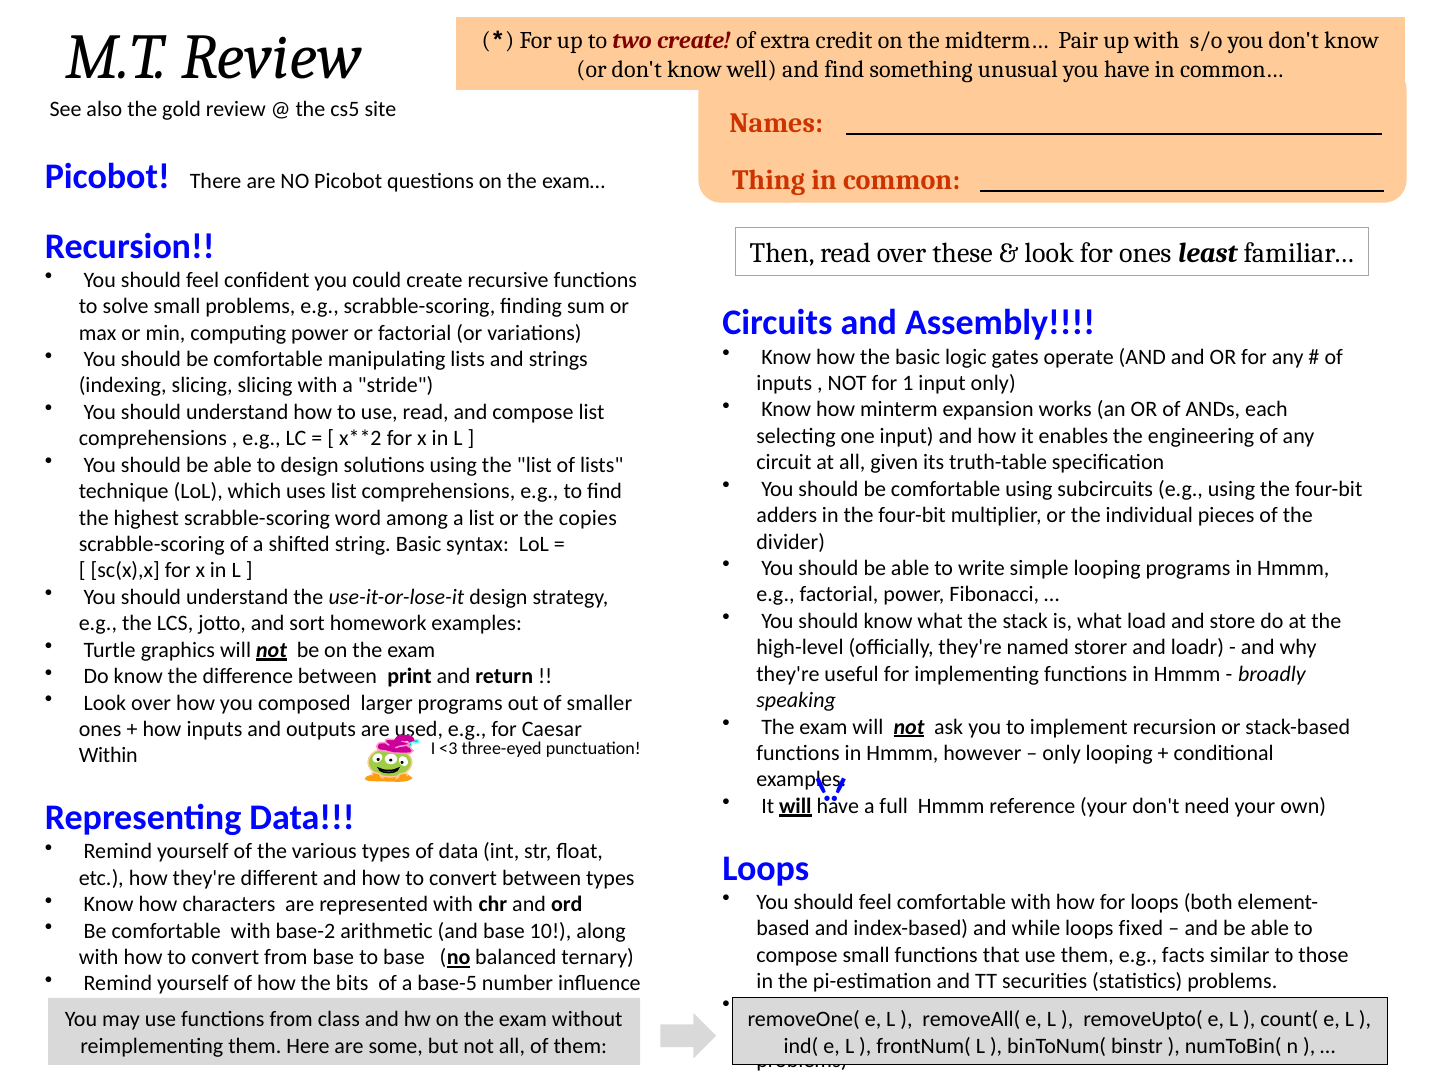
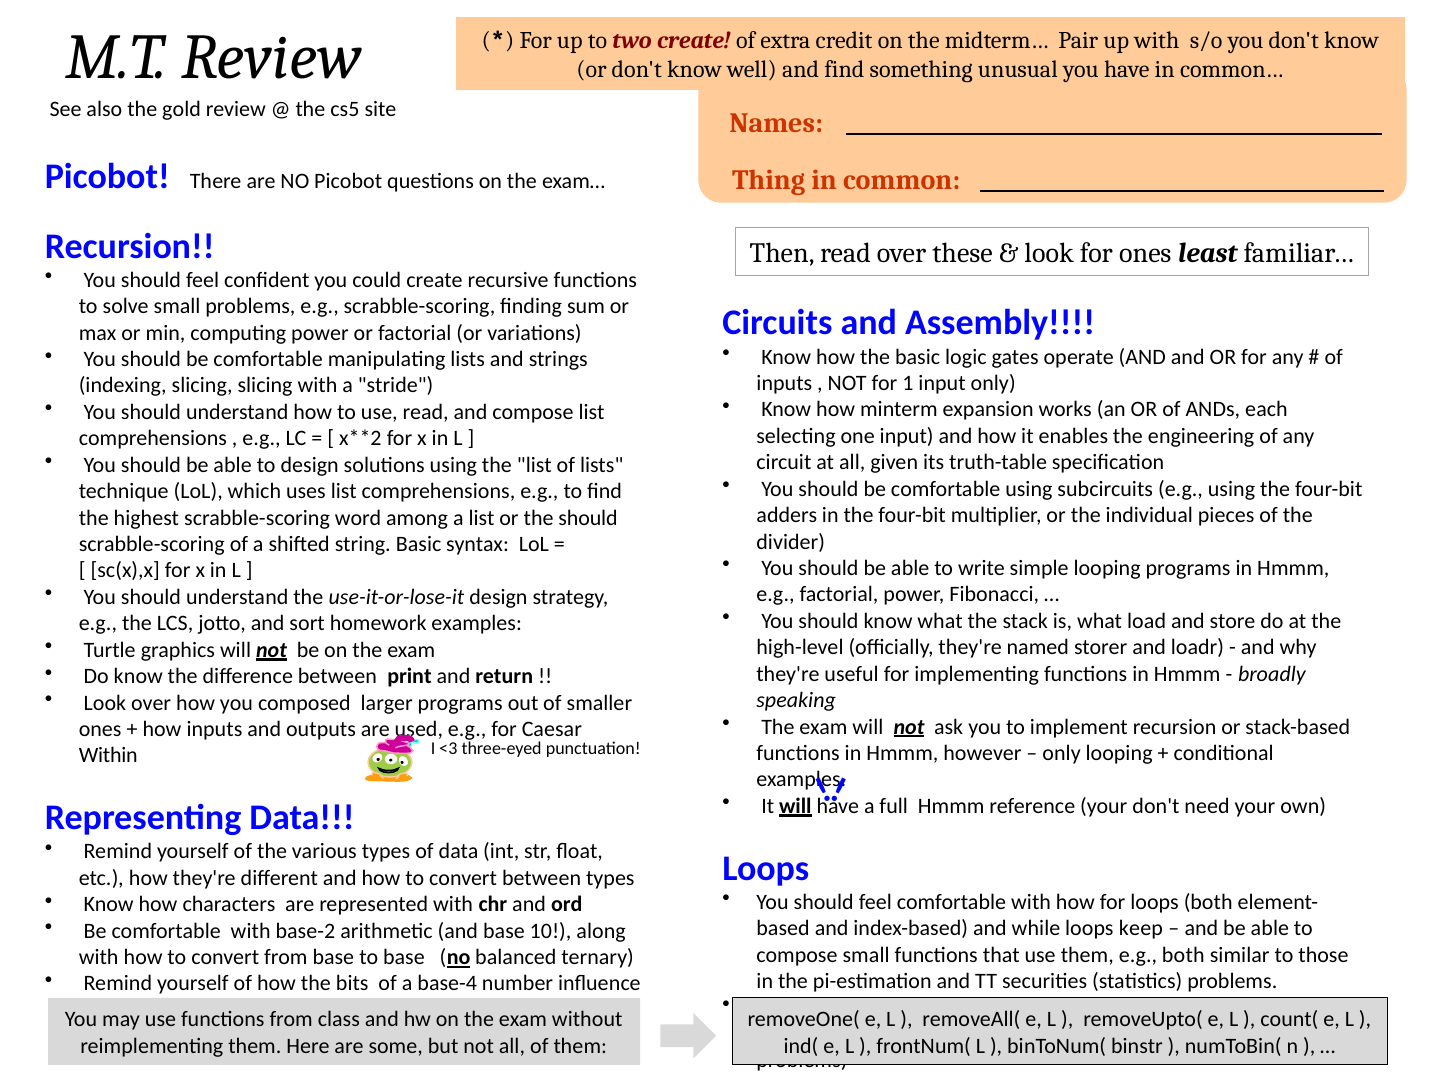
the copies: copies -> should (588, 518)
fixed: fixed -> keep (1141, 929)
e.g facts: facts -> both (1183, 956)
base-5: base-5 -> base-4 (447, 984)
